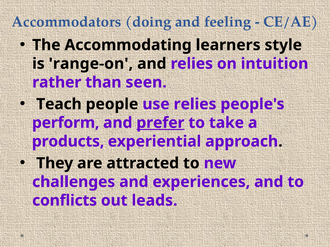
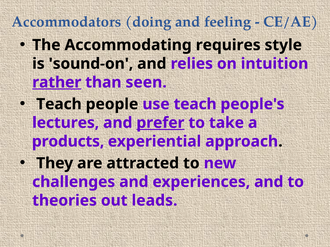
learners: learners -> requires (228, 45)
range-on: range-on -> sound-on (91, 64)
rather underline: none -> present (57, 82)
use relies: relies -> teach (195, 104)
perform: perform -> lectures (66, 123)
conflicts: conflicts -> theories (65, 201)
